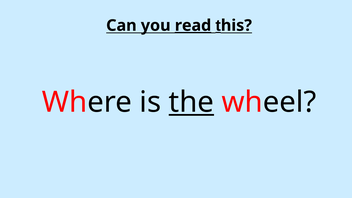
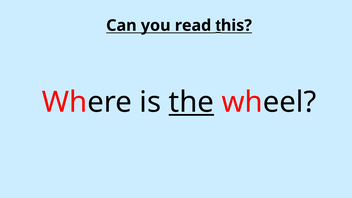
read underline: present -> none (193, 25)
